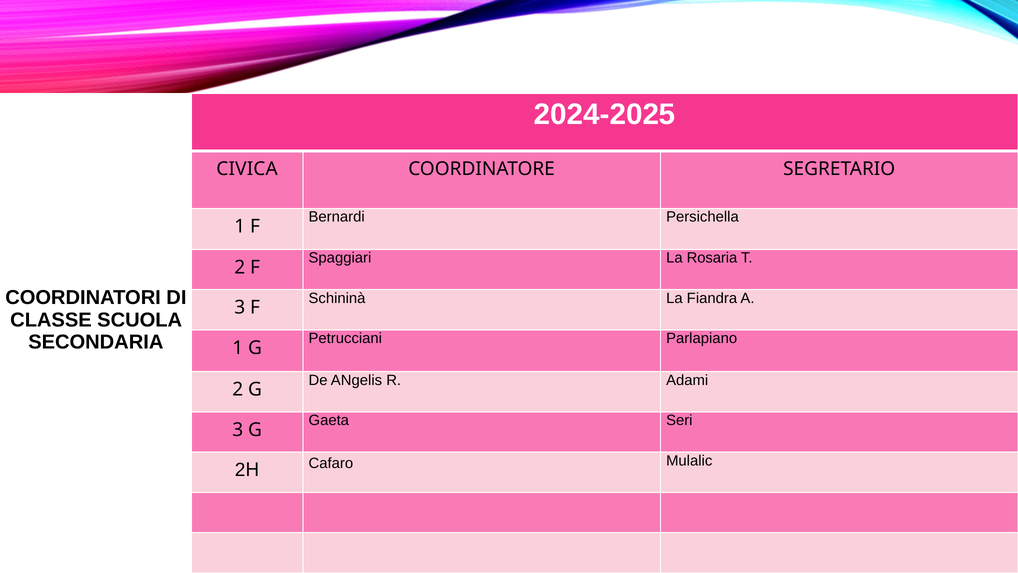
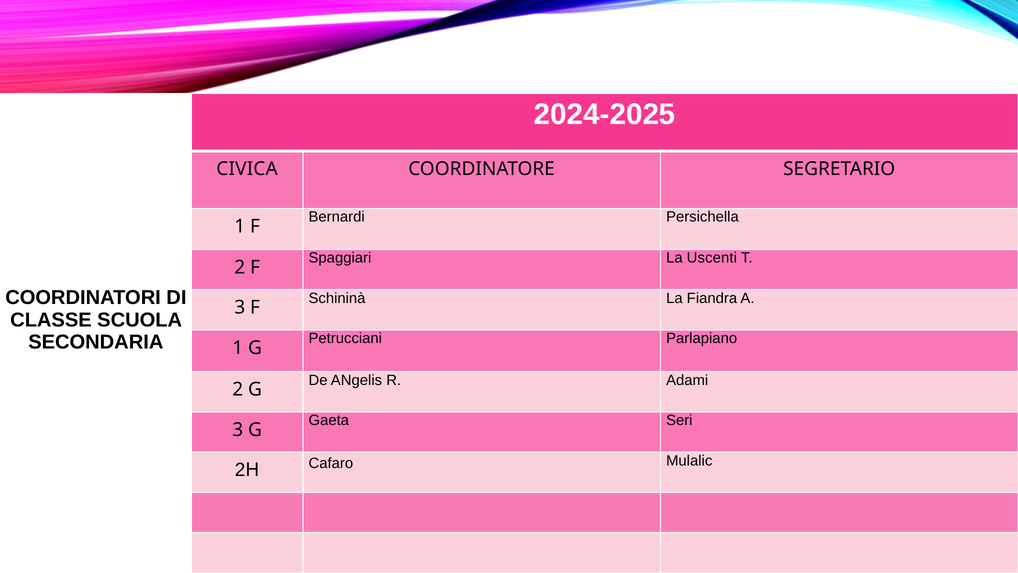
Rosaria: Rosaria -> Uscenti (712, 258)
